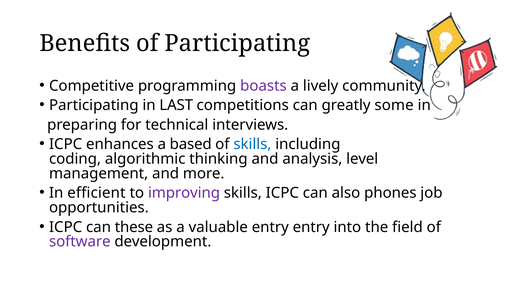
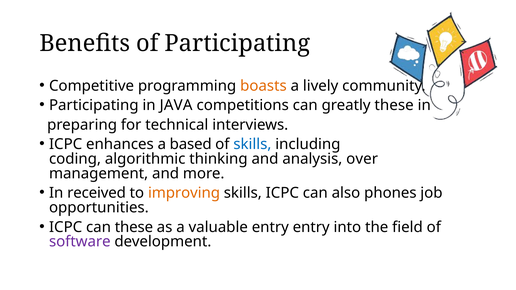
boasts colour: purple -> orange (263, 86)
LAST: LAST -> JAVA (176, 105)
greatly some: some -> these (394, 105)
level: level -> over (362, 159)
efficient: efficient -> received (97, 193)
improving colour: purple -> orange (184, 193)
